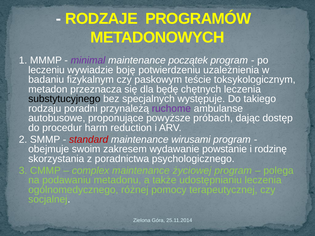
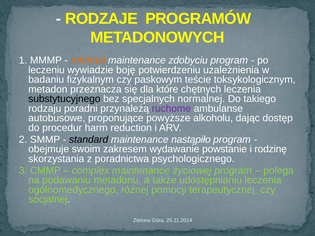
minimal colour: purple -> orange (88, 60)
początek: początek -> zdobyciu (188, 60)
będę: będę -> które (167, 89)
występuje: występuje -> normalnej (201, 99)
próbach: próbach -> alkoholu (213, 118)
standard colour: red -> black (89, 140)
wirusami: wirusami -> nastąpiło (191, 140)
